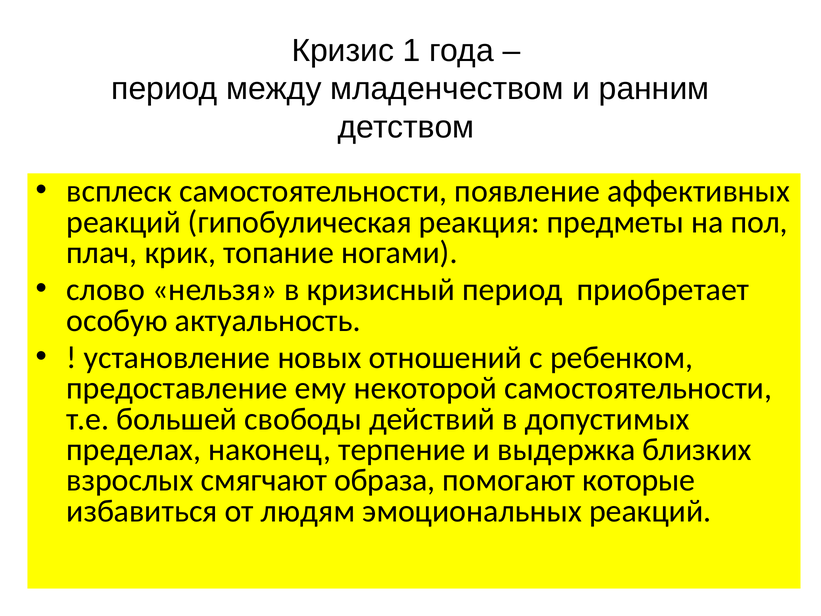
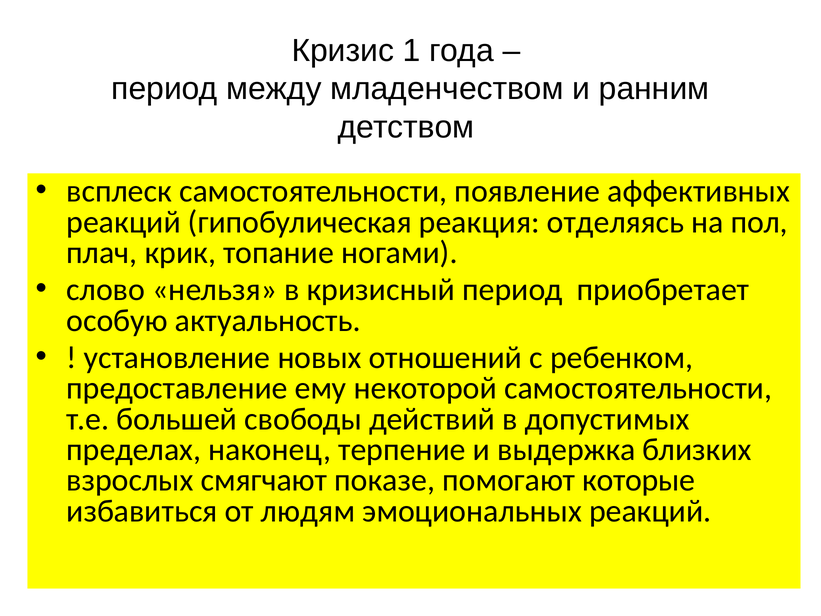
предметы: предметы -> отделяясь (616, 222)
образа: образа -> показе (385, 480)
